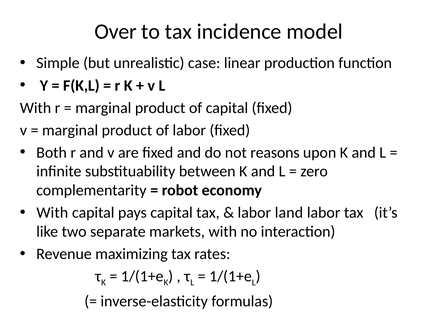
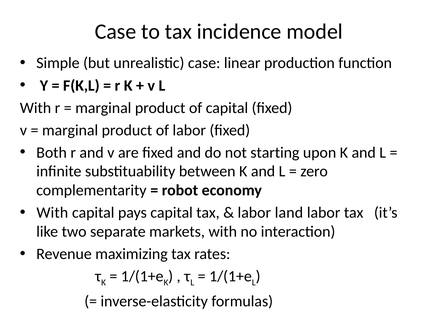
Over: Over -> Case (116, 32)
reasons: reasons -> starting (275, 153)
